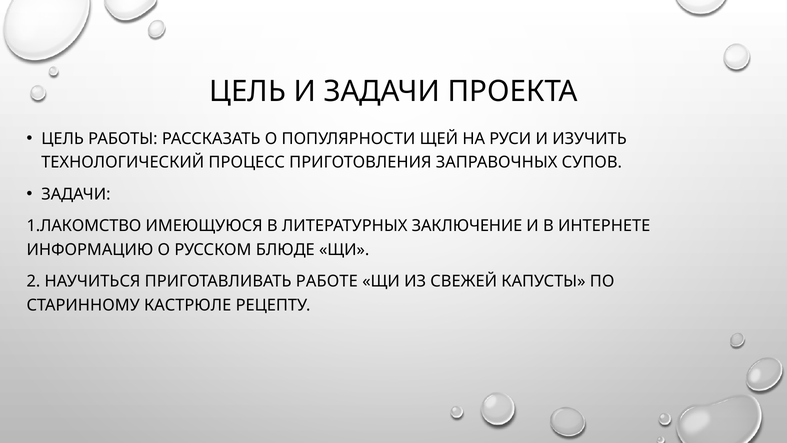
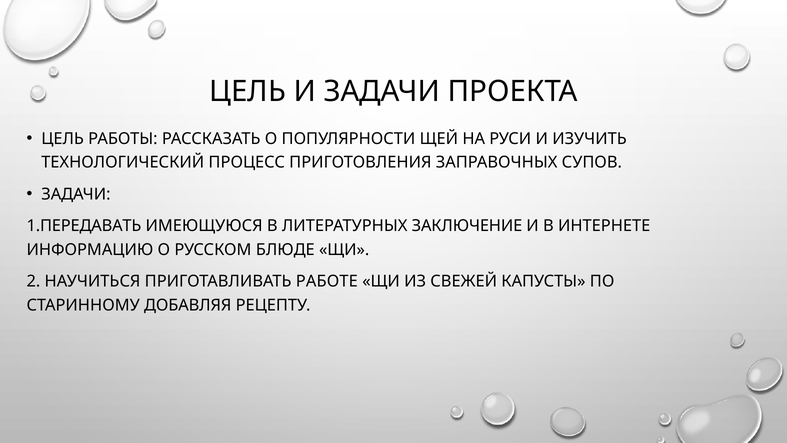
1.ЛАКОМСТВО: 1.ЛАКОМСТВО -> 1.ПЕРЕДАВАТЬ (84, 226)
КАСТРЮЛЕ: КАСТРЮЛЕ -> ДОБАВЛЯЯ (188, 305)
